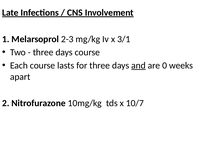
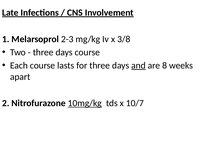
3/1: 3/1 -> 3/8 (124, 39)
0: 0 -> 8 (165, 65)
10mg/kg underline: none -> present (85, 103)
